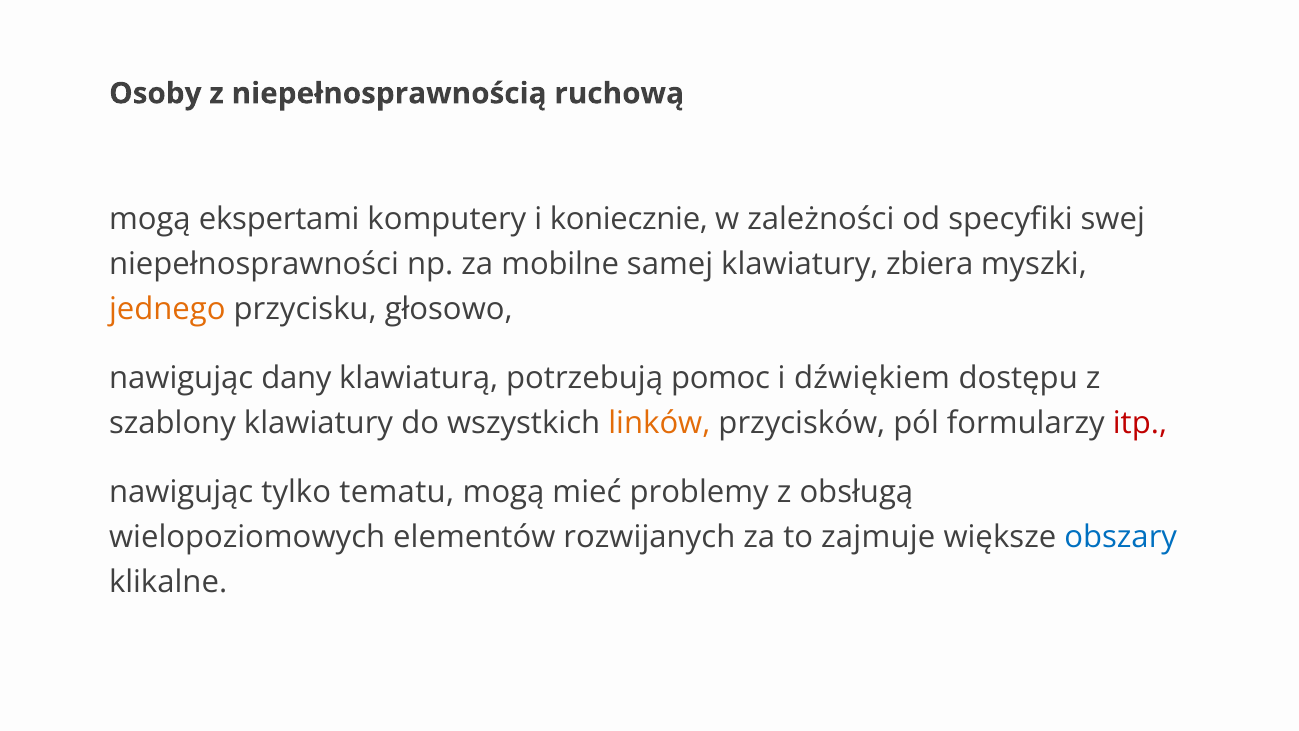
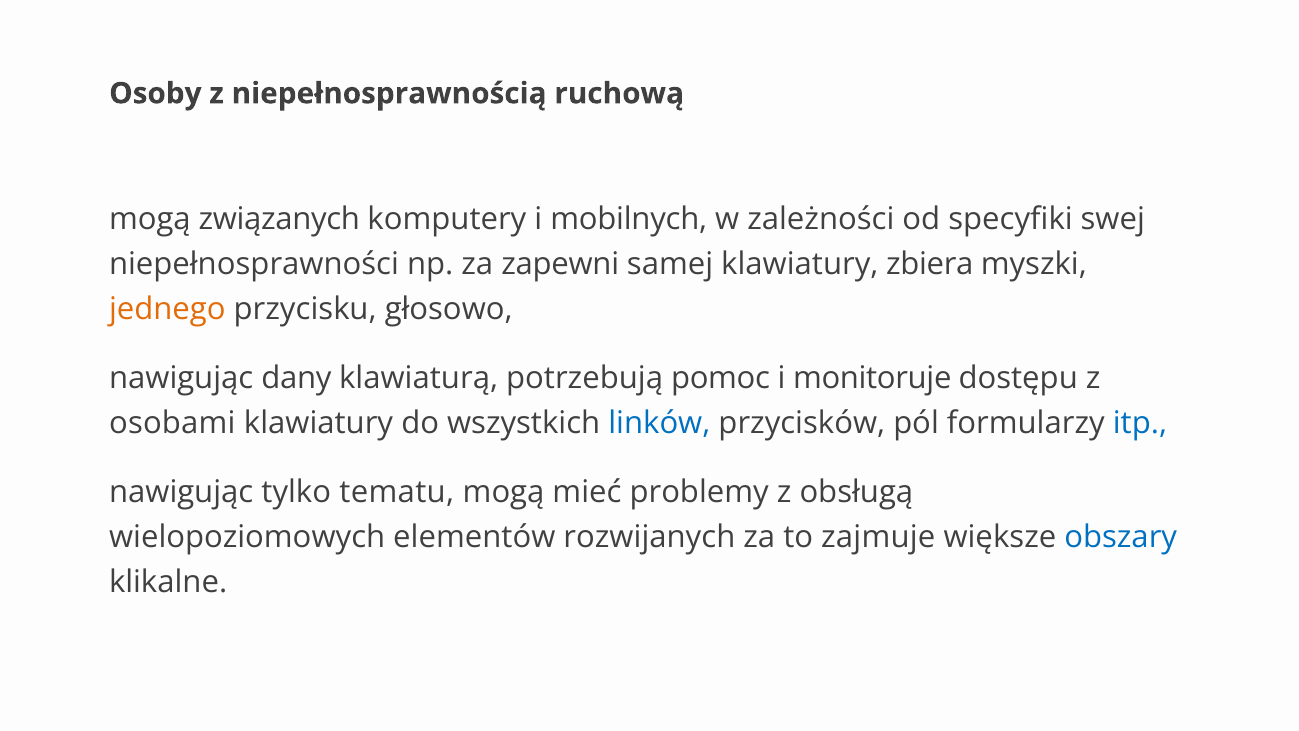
ekspertami: ekspertami -> związanych (279, 219)
koniecznie: koniecznie -> mobilnych (629, 219)
mobilne: mobilne -> zapewni (560, 264)
dźwiękiem: dźwiękiem -> monitoruje (872, 378)
szablony: szablony -> osobami (172, 423)
linków colour: orange -> blue (659, 423)
itp colour: red -> blue (1140, 423)
